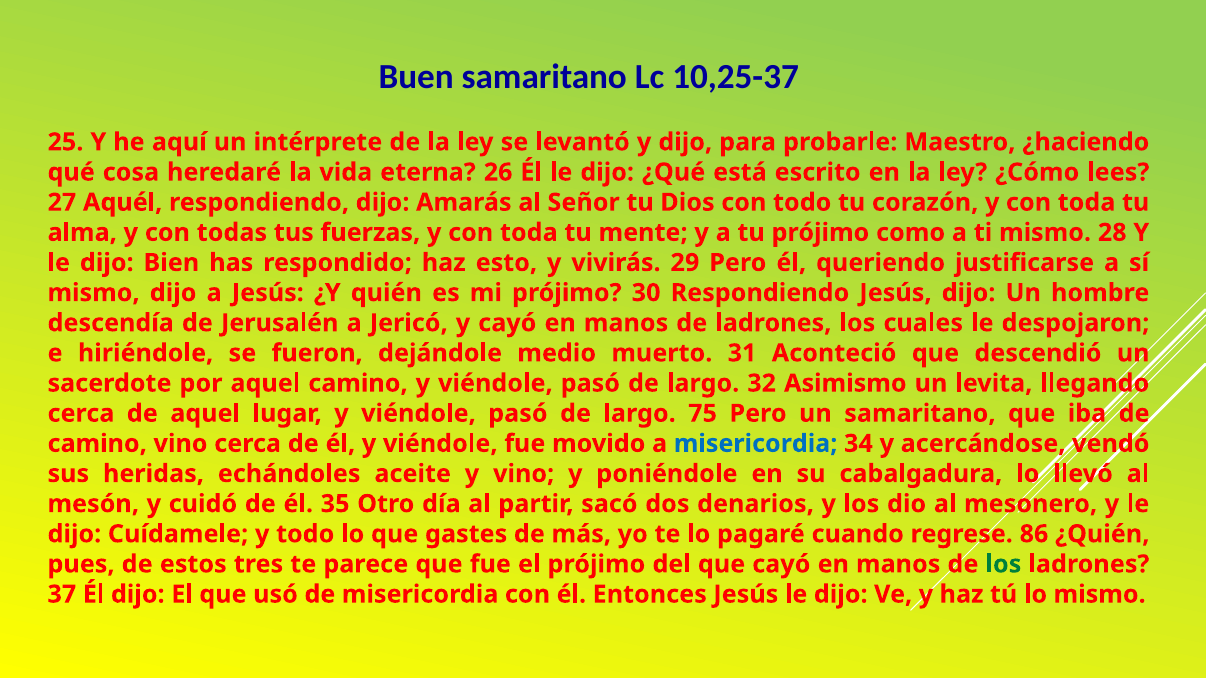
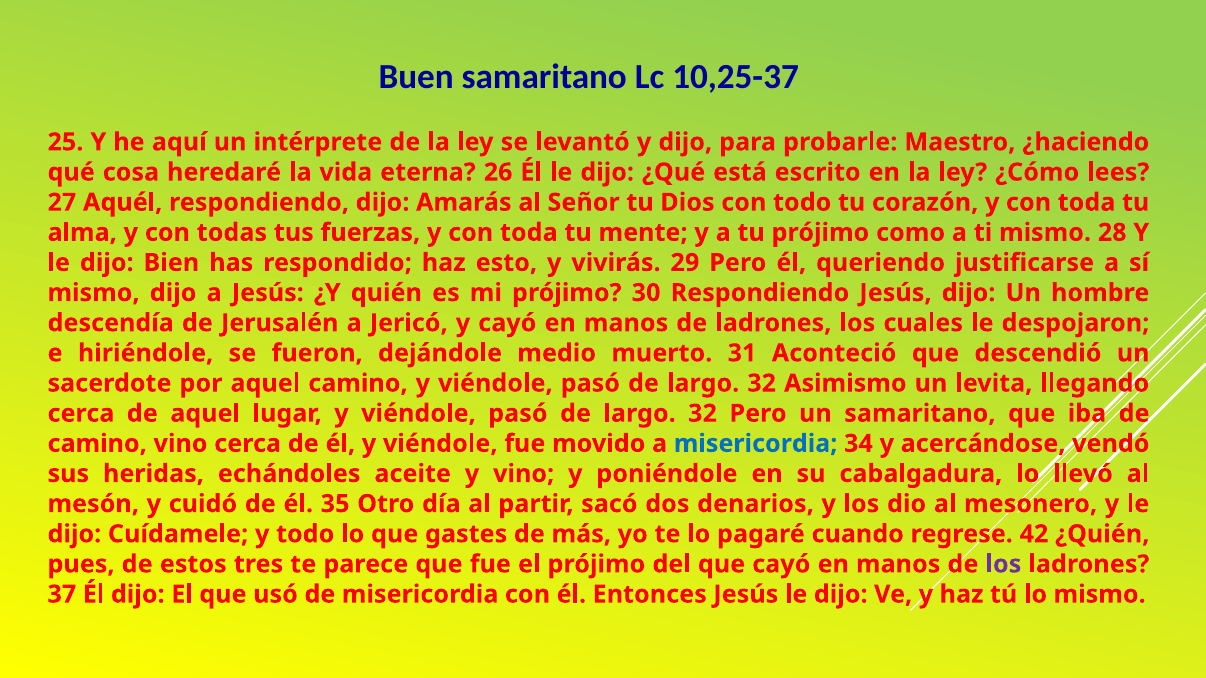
75: 75 -> 32 (703, 414)
86: 86 -> 42 (1034, 534)
los colour: green -> purple (1003, 564)
